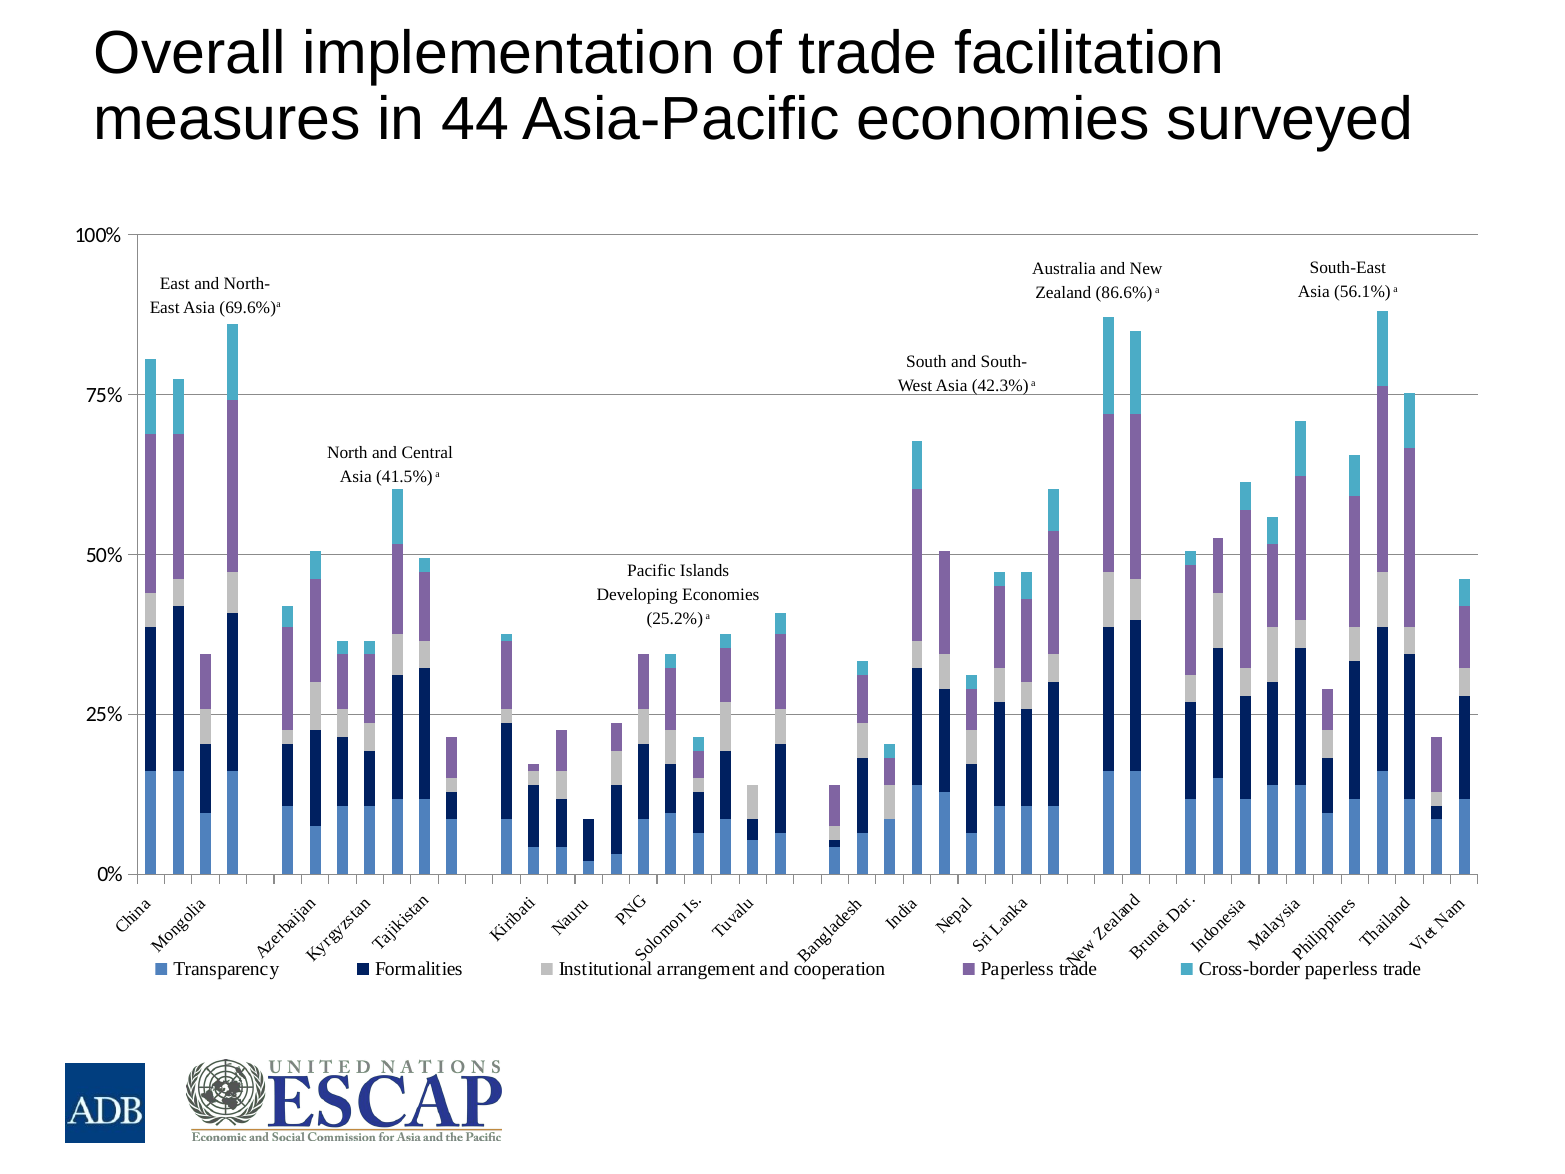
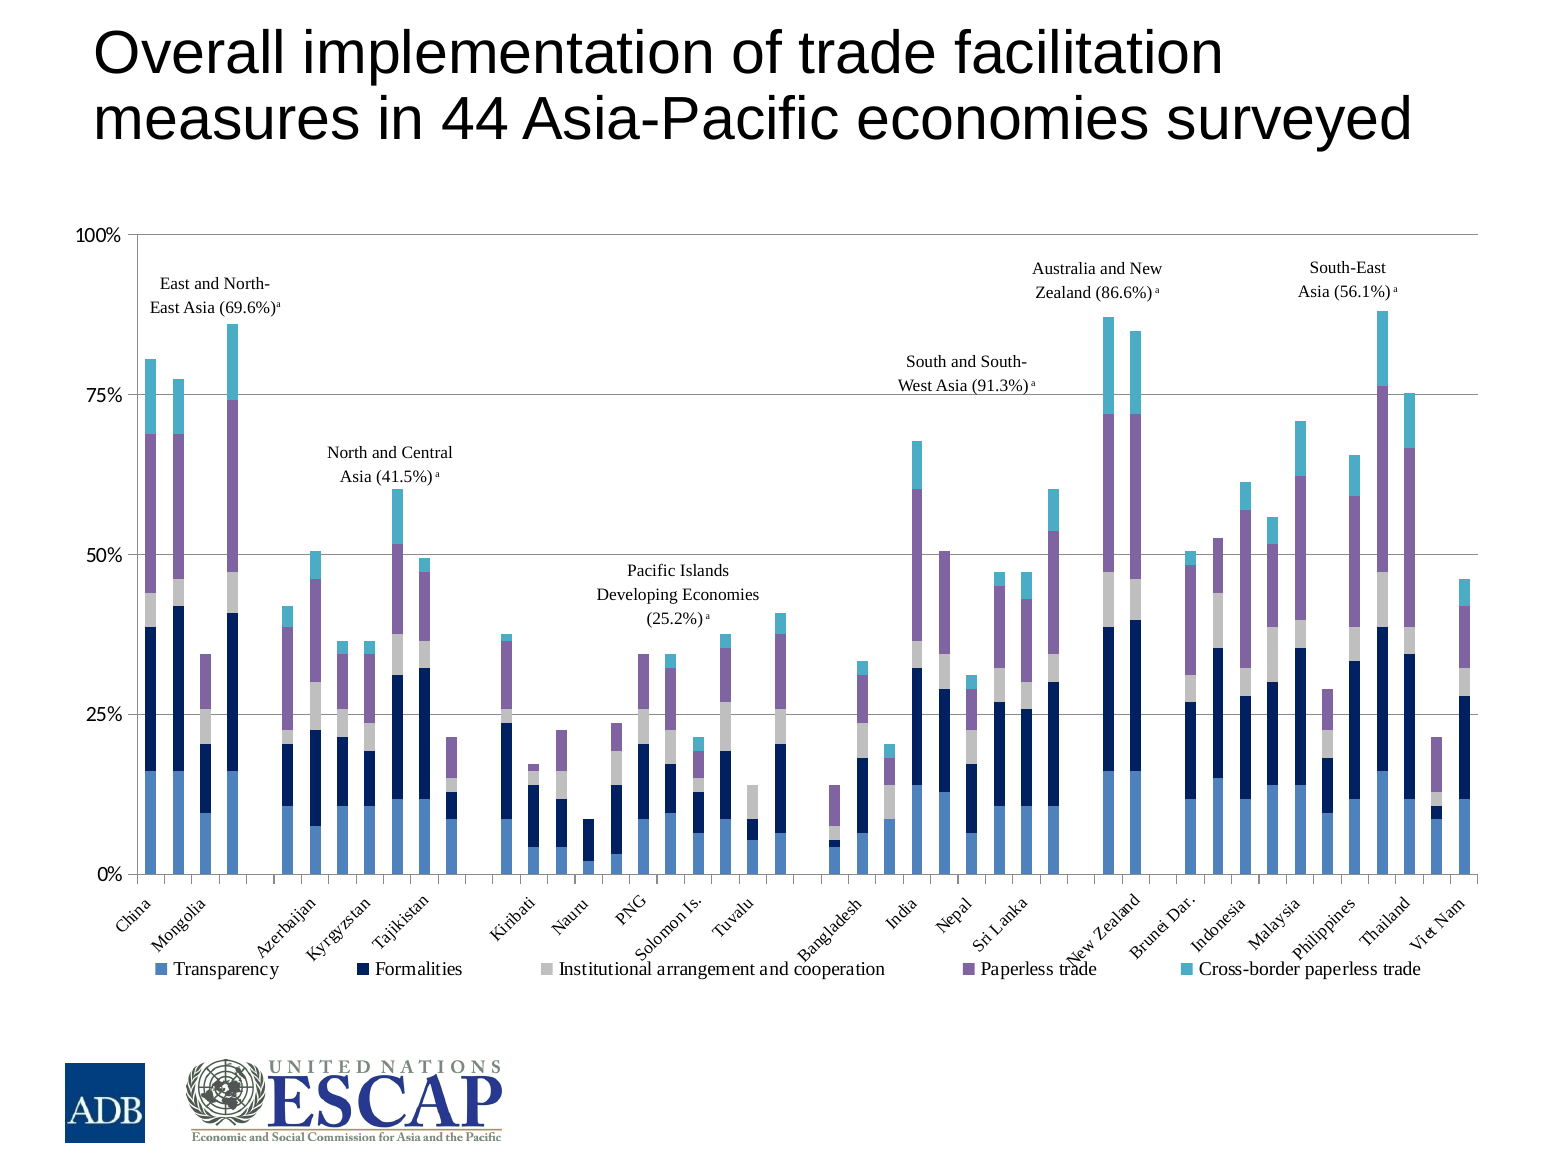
42.3%: 42.3% -> 91.3% (1000, 386)
